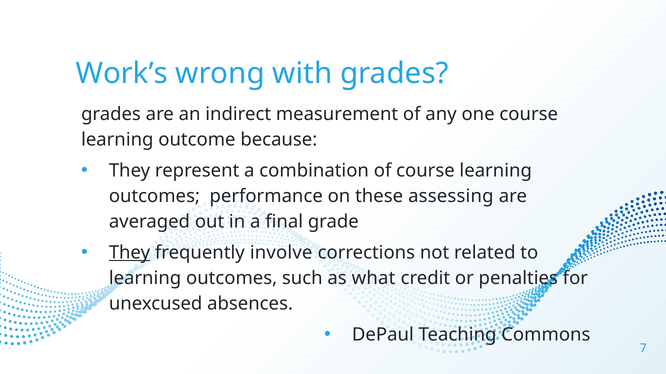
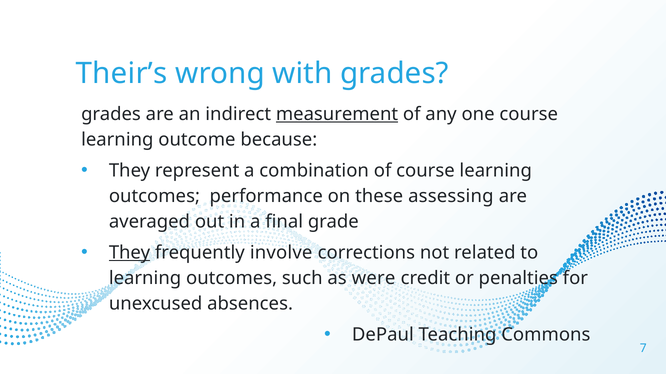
Work’s: Work’s -> Their’s (122, 74)
measurement underline: none -> present (337, 114)
what: what -> were (374, 279)
